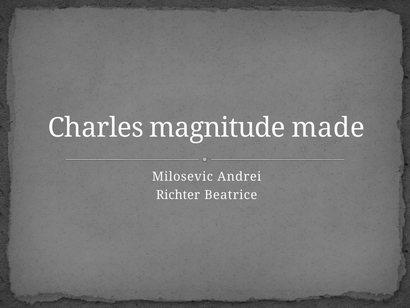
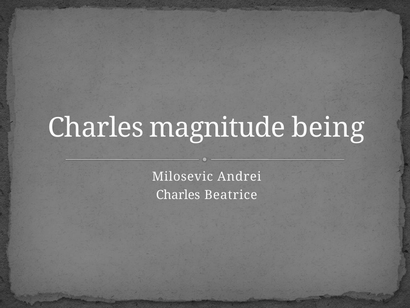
made: made -> being (328, 128)
Richter: Richter -> Charles (178, 195)
